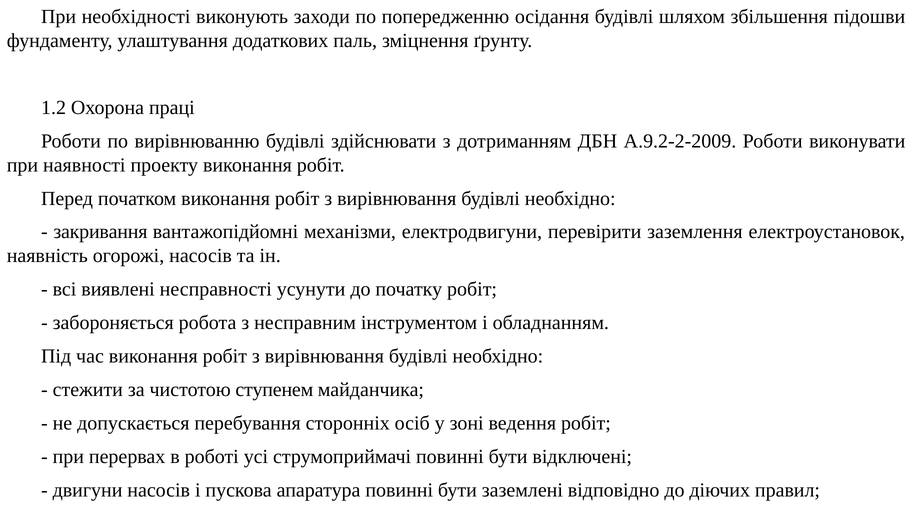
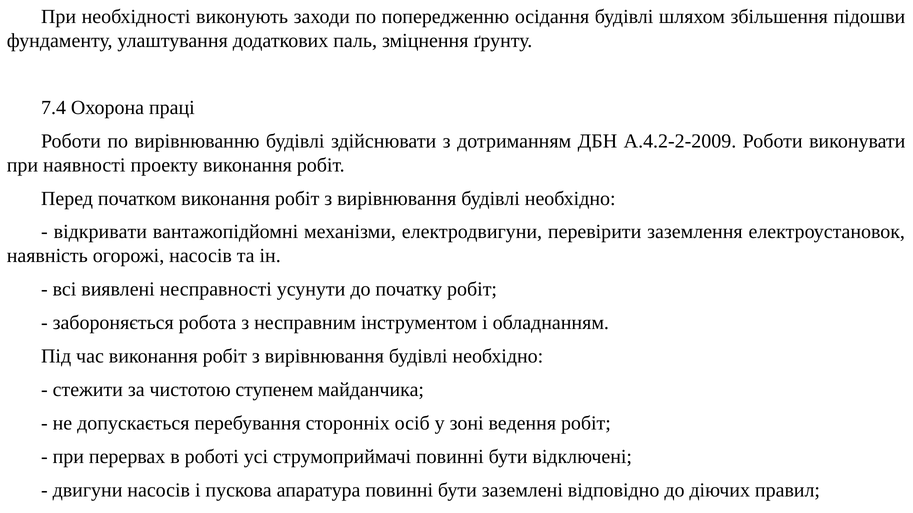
1.2: 1.2 -> 7.4 (54, 108)
А.9.2-2-2009: А.9.2-2-2009 -> А.4.2-2-2009 (680, 141)
закривання: закривання -> відкривати (100, 232)
